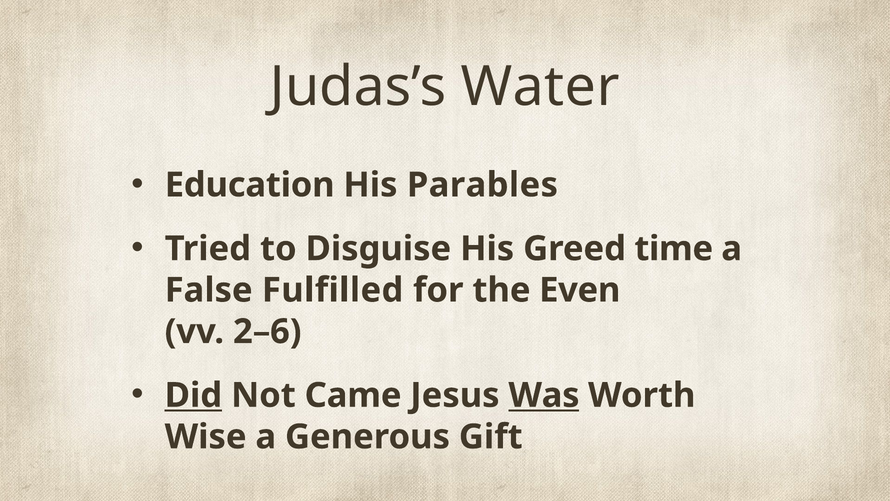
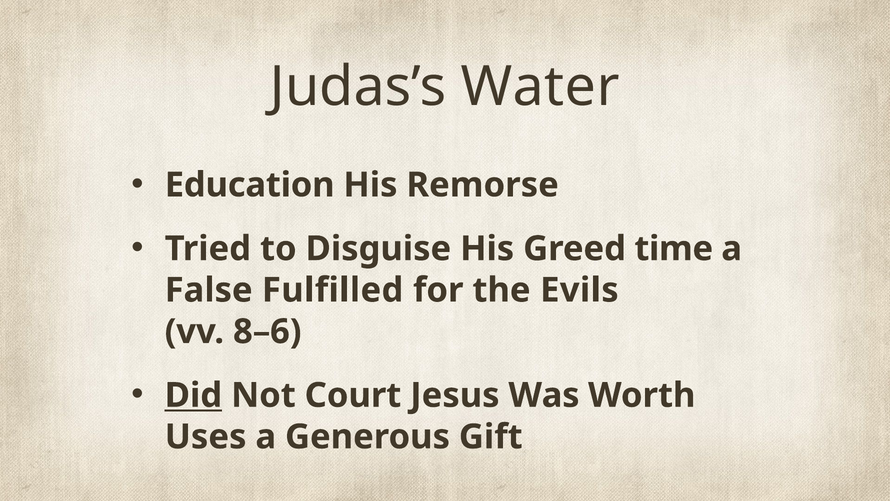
Parables: Parables -> Remorse (483, 185)
Even: Even -> Evils (579, 290)
2–6: 2–6 -> 8–6 (267, 331)
Came: Came -> Court (353, 395)
Was underline: present -> none (544, 395)
Wise: Wise -> Uses (206, 437)
